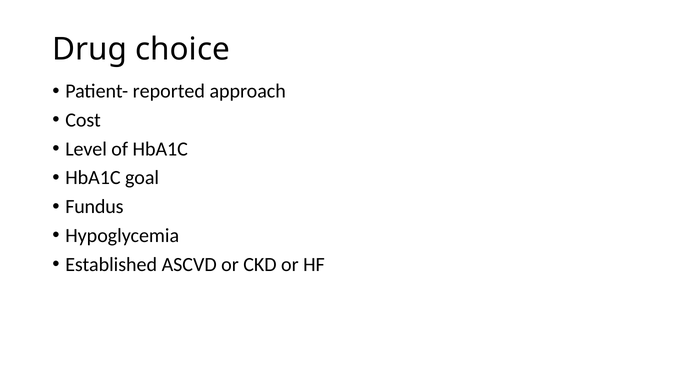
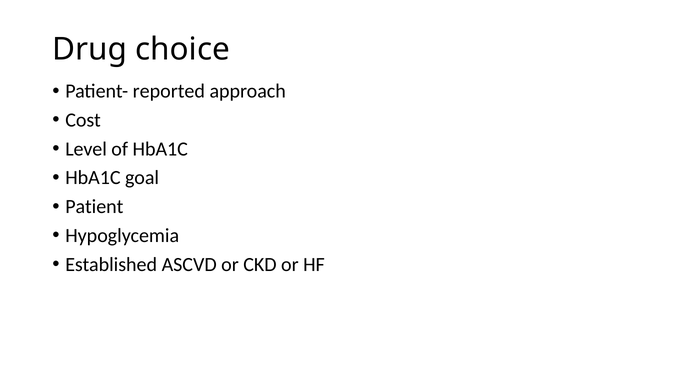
Fundus: Fundus -> Patient (94, 206)
